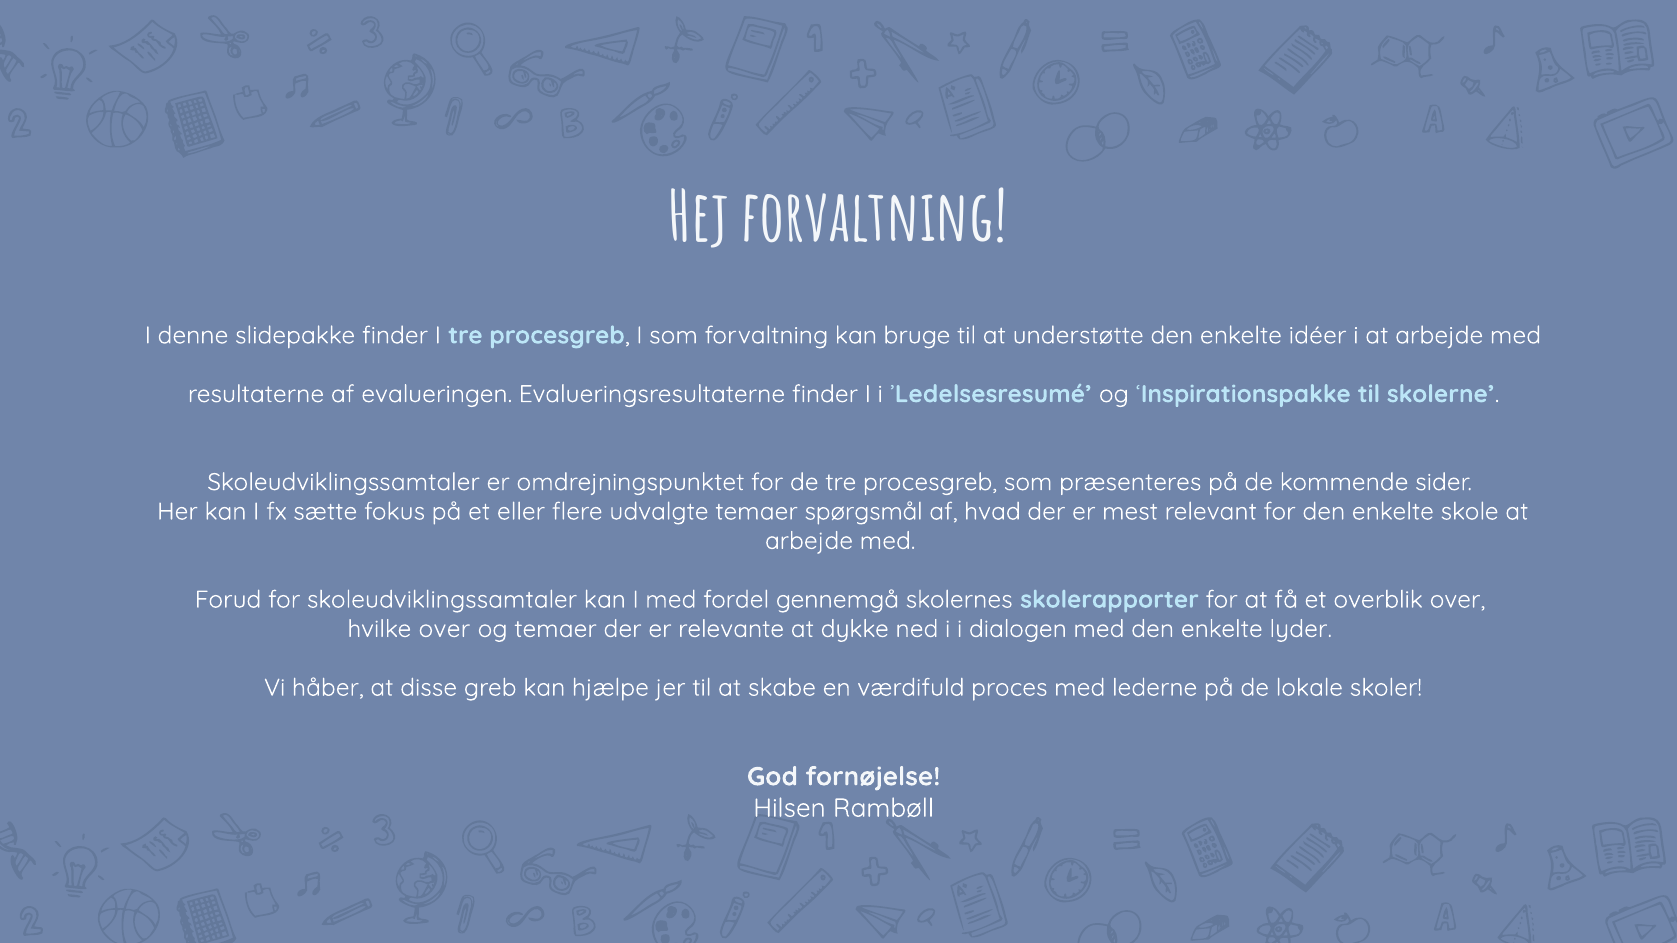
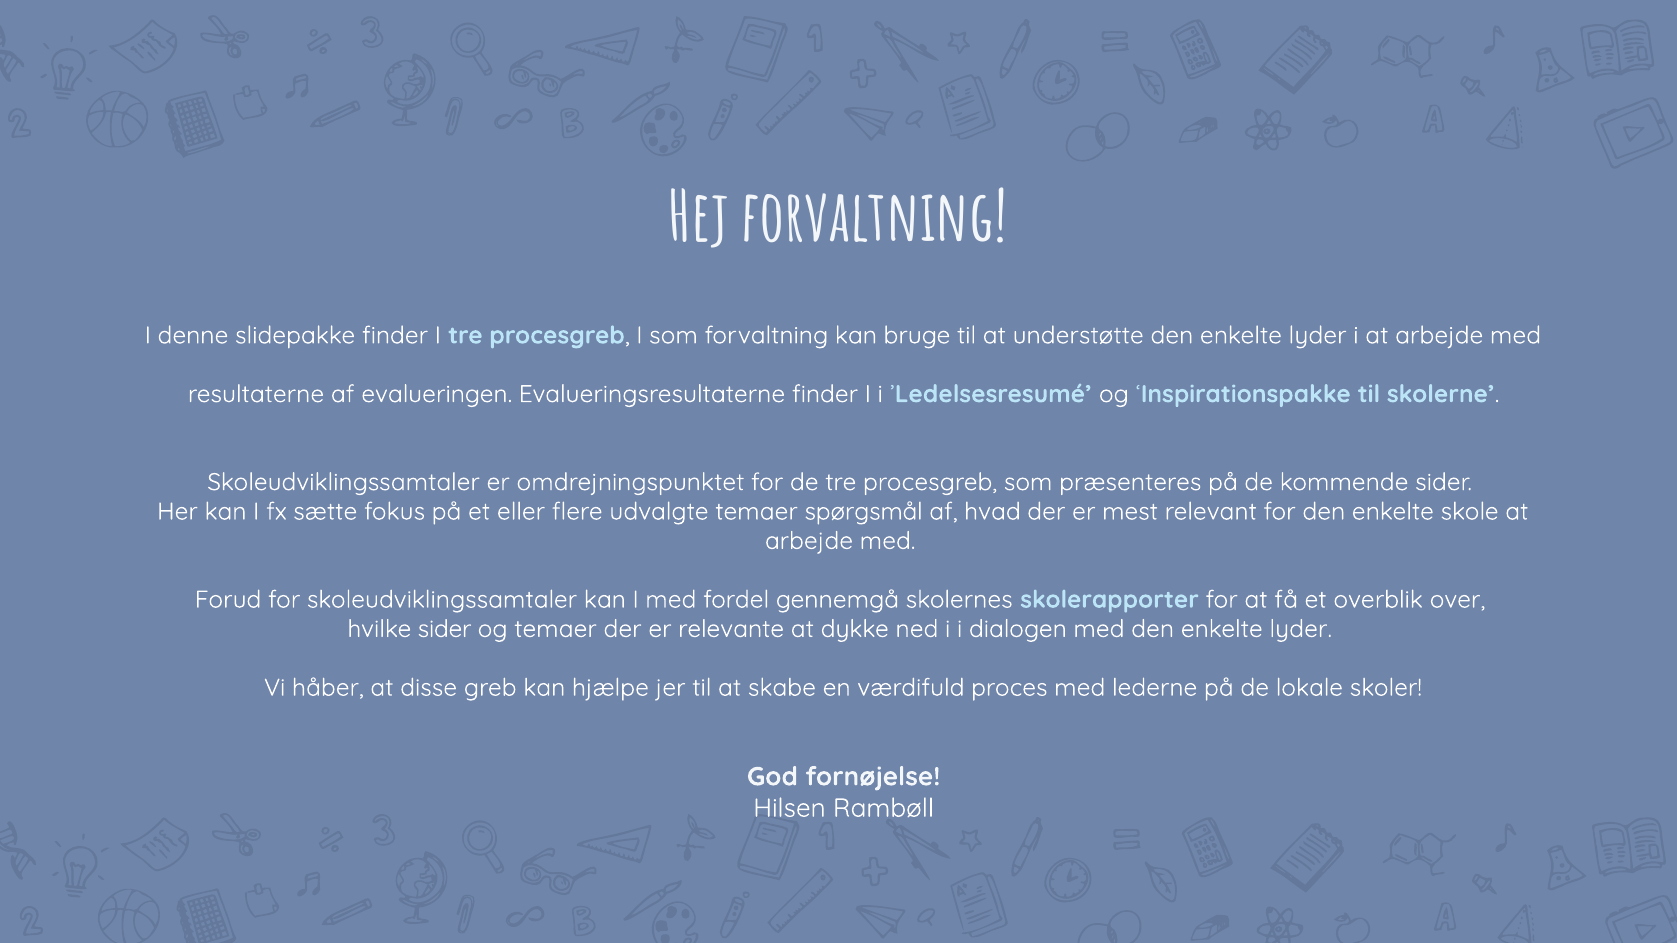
understøtte den enkelte idéer: idéer -> lyder (1318, 336)
hvilke over: over -> sider (445, 629)
